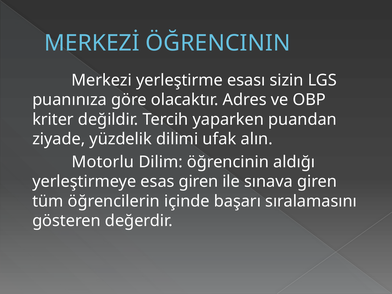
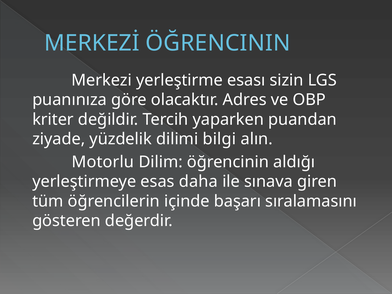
ufak: ufak -> bilgi (219, 139)
esas giren: giren -> daha (198, 182)
